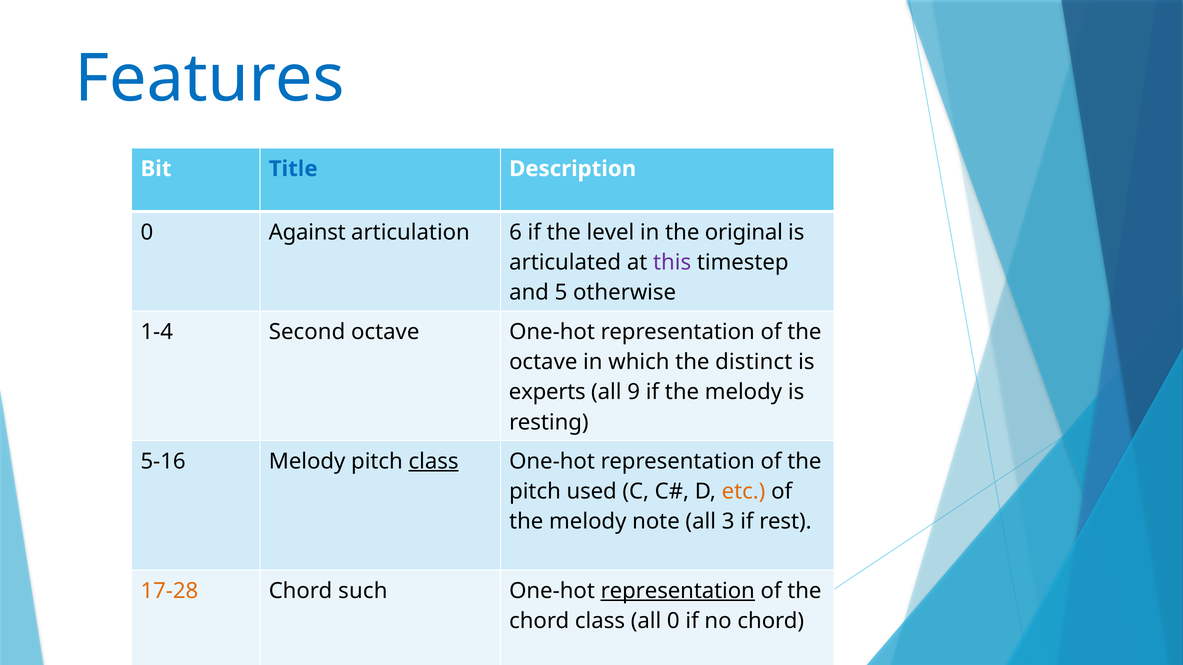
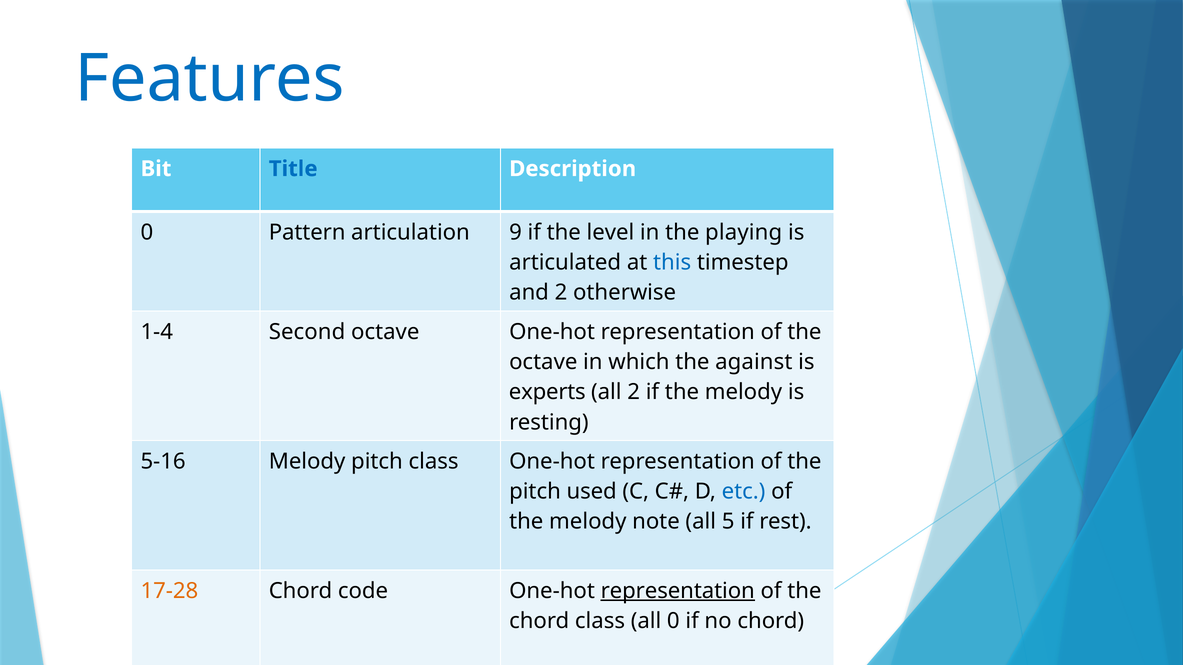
Against: Against -> Pattern (307, 232)
6: 6 -> 9 (516, 232)
original: original -> playing (744, 232)
this colour: purple -> blue (672, 263)
and 5: 5 -> 2 (561, 293)
distinct: distinct -> against (754, 362)
all 9: 9 -> 2 (634, 392)
class underline: present -> none (434, 462)
etc colour: orange -> blue (744, 492)
3: 3 -> 5 (728, 522)
such: such -> code (363, 591)
